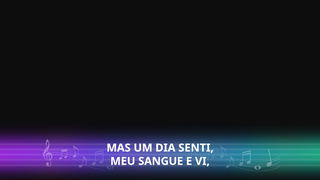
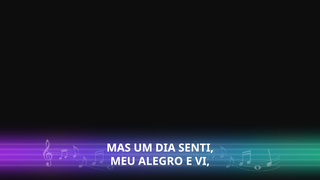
SANGUE: SANGUE -> ALEGRO (161, 161)
